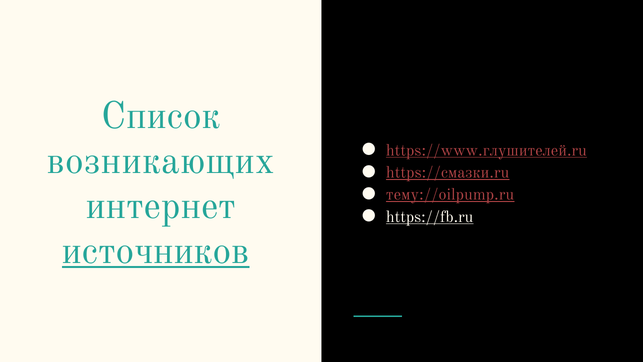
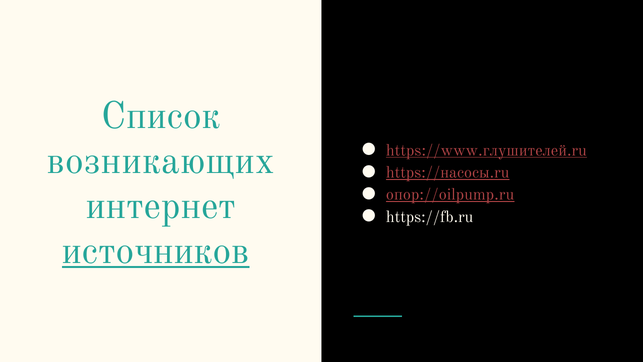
https://смазки.ru: https://смазки.ru -> https://насосы.ru (448, 172)
тему://oilpump.ru: тему://oilpump.ru -> опор://oilpump.ru (450, 194)
https://fb.ru underline: present -> none (430, 217)
